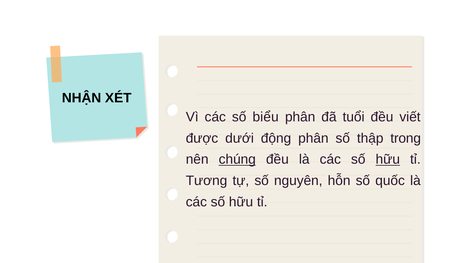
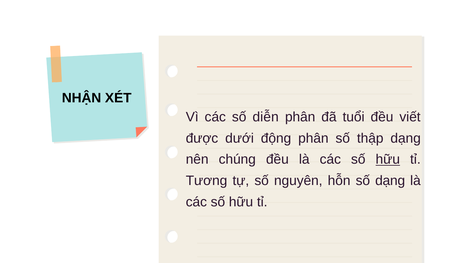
biểu: biểu -> diễn (266, 117)
thập trong: trong -> dạng (406, 138)
chúng underline: present -> none (237, 160)
số quốc: quốc -> dạng (390, 181)
